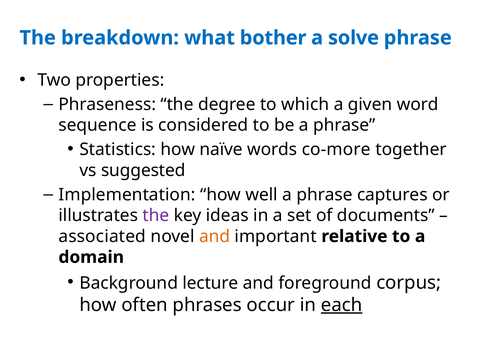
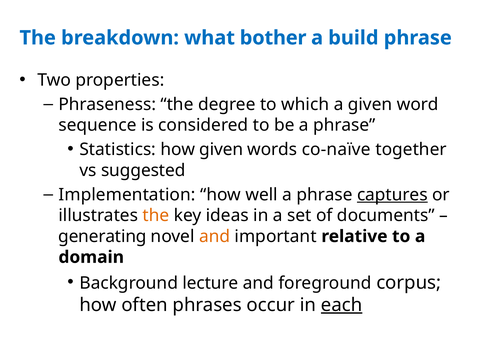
solve: solve -> build (353, 38)
how naïve: naïve -> given (221, 150)
co-more: co-more -> co-naïve (336, 150)
captures underline: none -> present (392, 195)
the colour: purple -> orange (156, 215)
associated: associated -> generating (102, 236)
